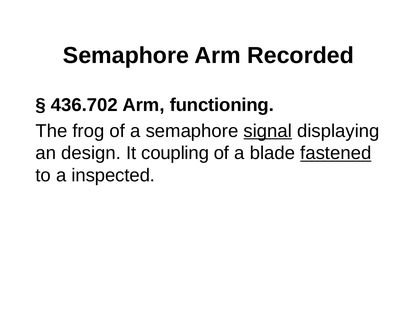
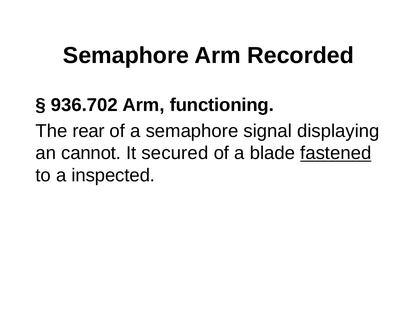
436.702: 436.702 -> 936.702 (84, 105)
frog: frog -> rear (89, 131)
signal underline: present -> none (268, 131)
design: design -> cannot (91, 153)
coupling: coupling -> secured (175, 153)
